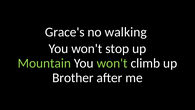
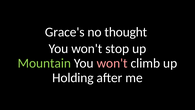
walking: walking -> thought (126, 32)
won't colour: light green -> pink (112, 63)
Brother: Brother -> Holding (73, 77)
